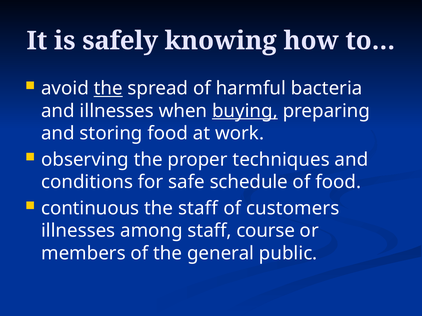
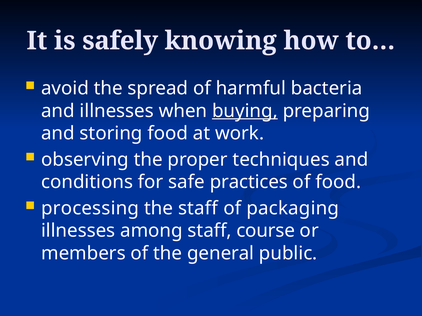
the underline: present -> none (108, 89)
schedule: schedule -> practices (249, 182)
continuous: continuous -> processing (90, 209)
customers: customers -> packaging (293, 209)
